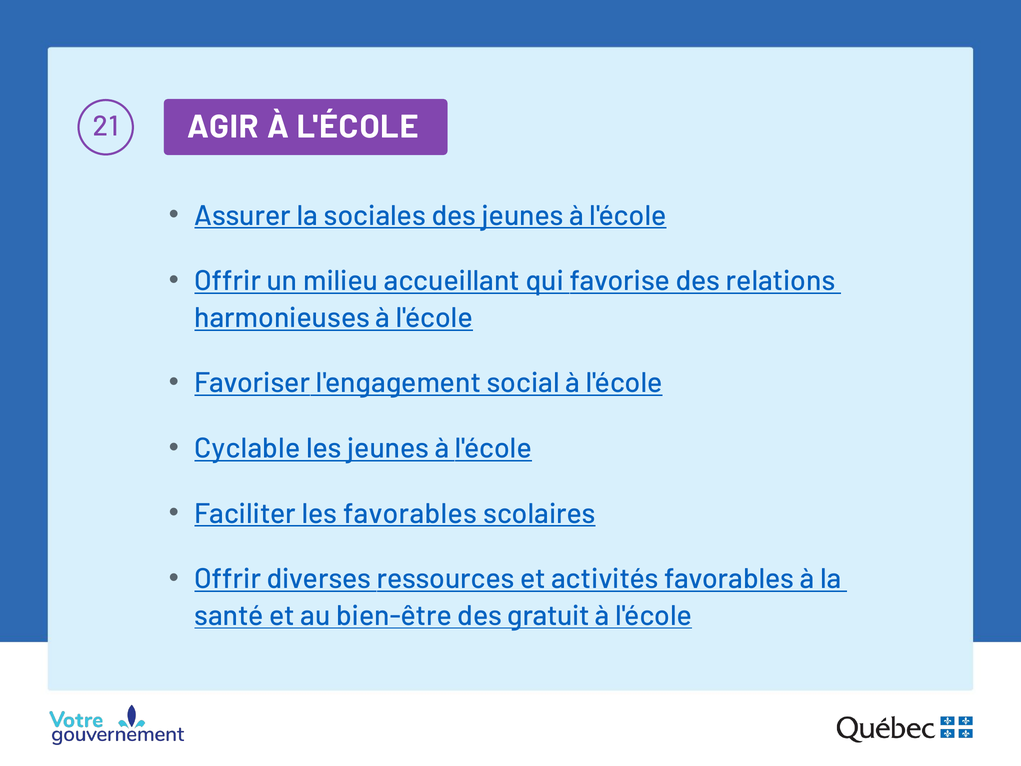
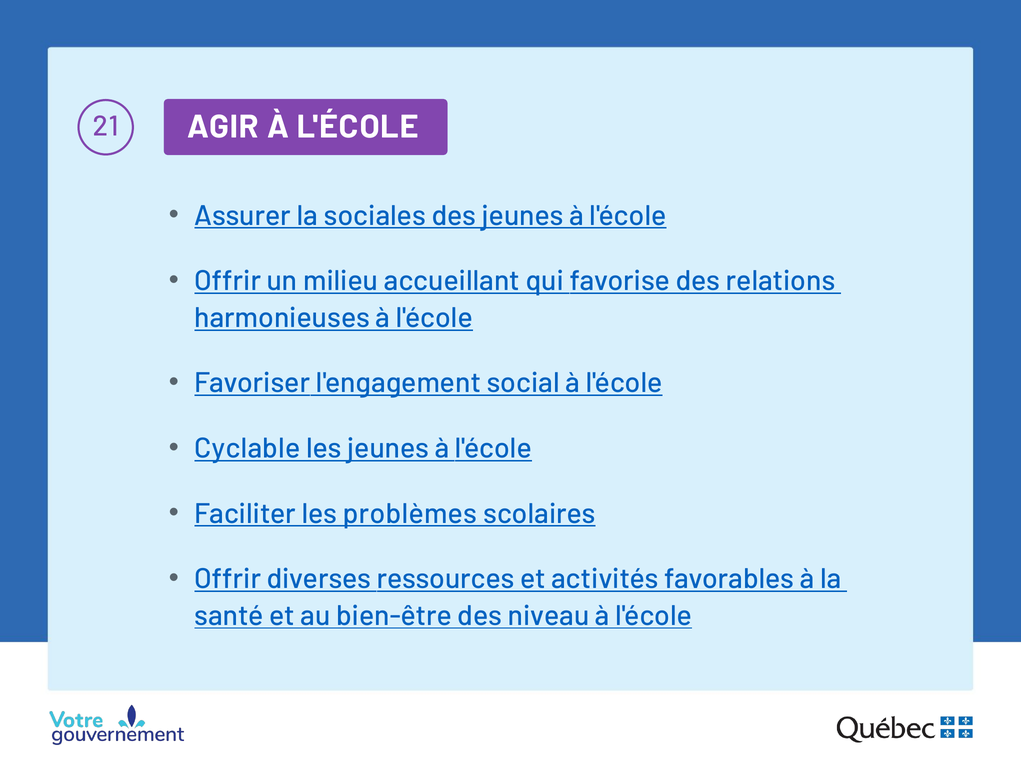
les favorables: favorables -> problèmes (410, 513)
gratuit: gratuit -> niveau (548, 616)
